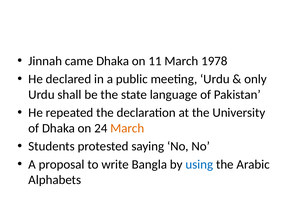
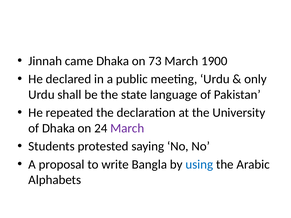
11: 11 -> 73 (155, 61)
1978: 1978 -> 1900 (214, 61)
March colour: orange -> purple (127, 128)
